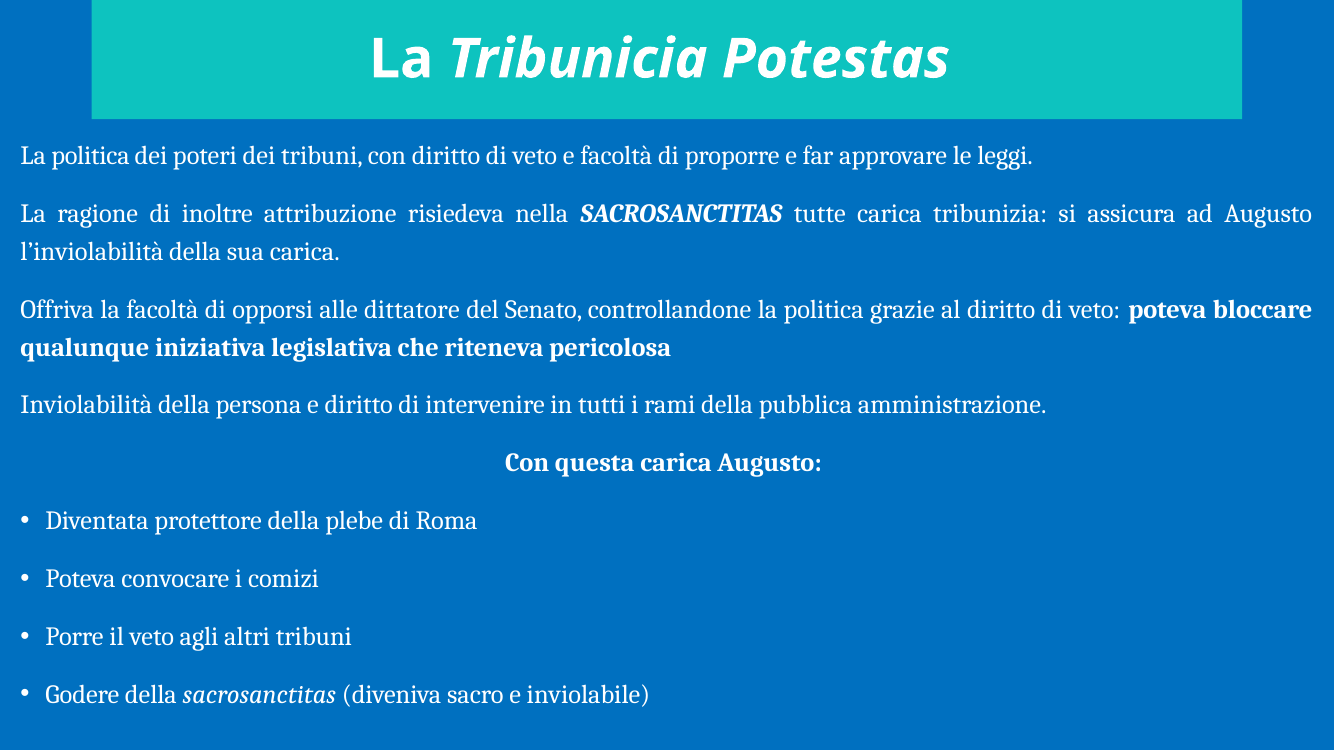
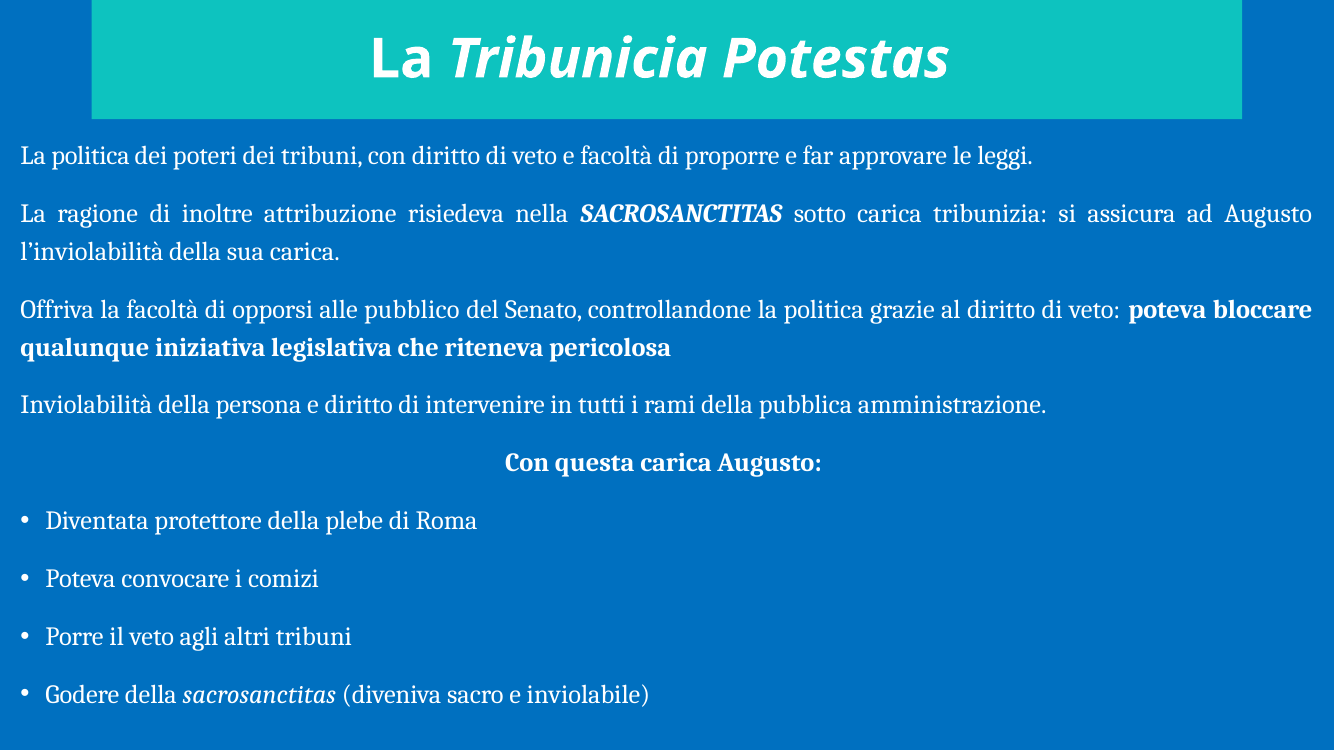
tutte: tutte -> sotto (820, 214)
dittatore: dittatore -> pubblico (412, 310)
